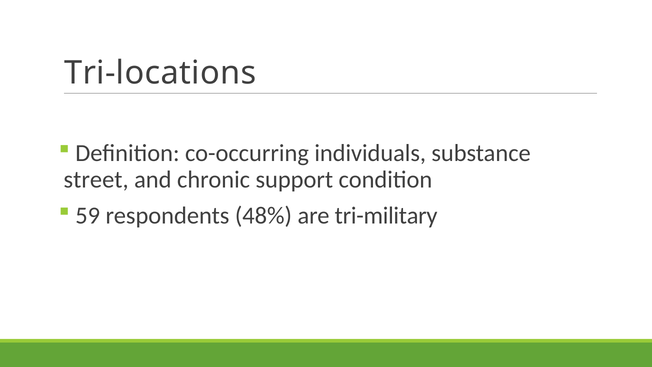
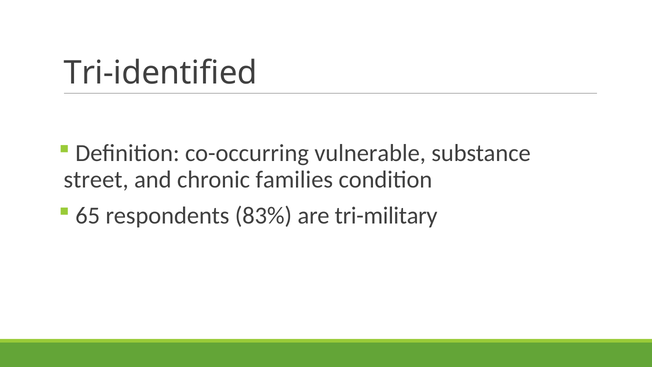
Tri-locations: Tri-locations -> Tri-identified (160, 73)
individuals: individuals -> vulnerable (370, 153)
support: support -> families (294, 179)
59: 59 -> 65 (88, 215)
48%: 48% -> 83% (263, 215)
